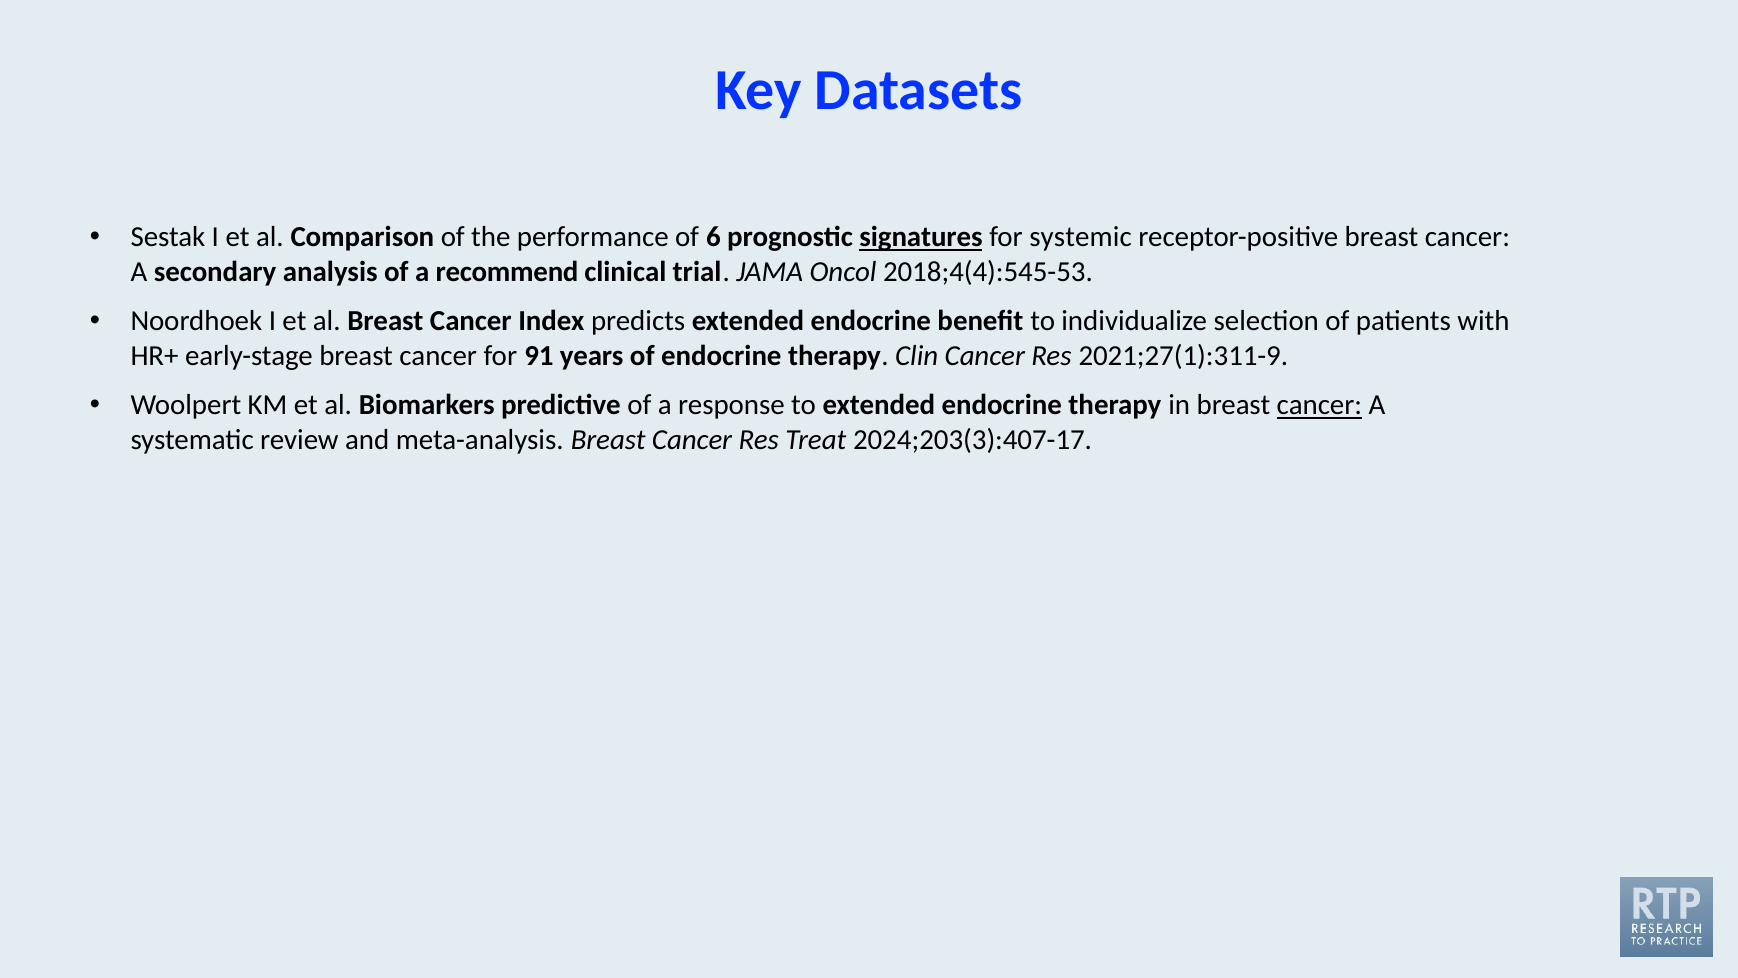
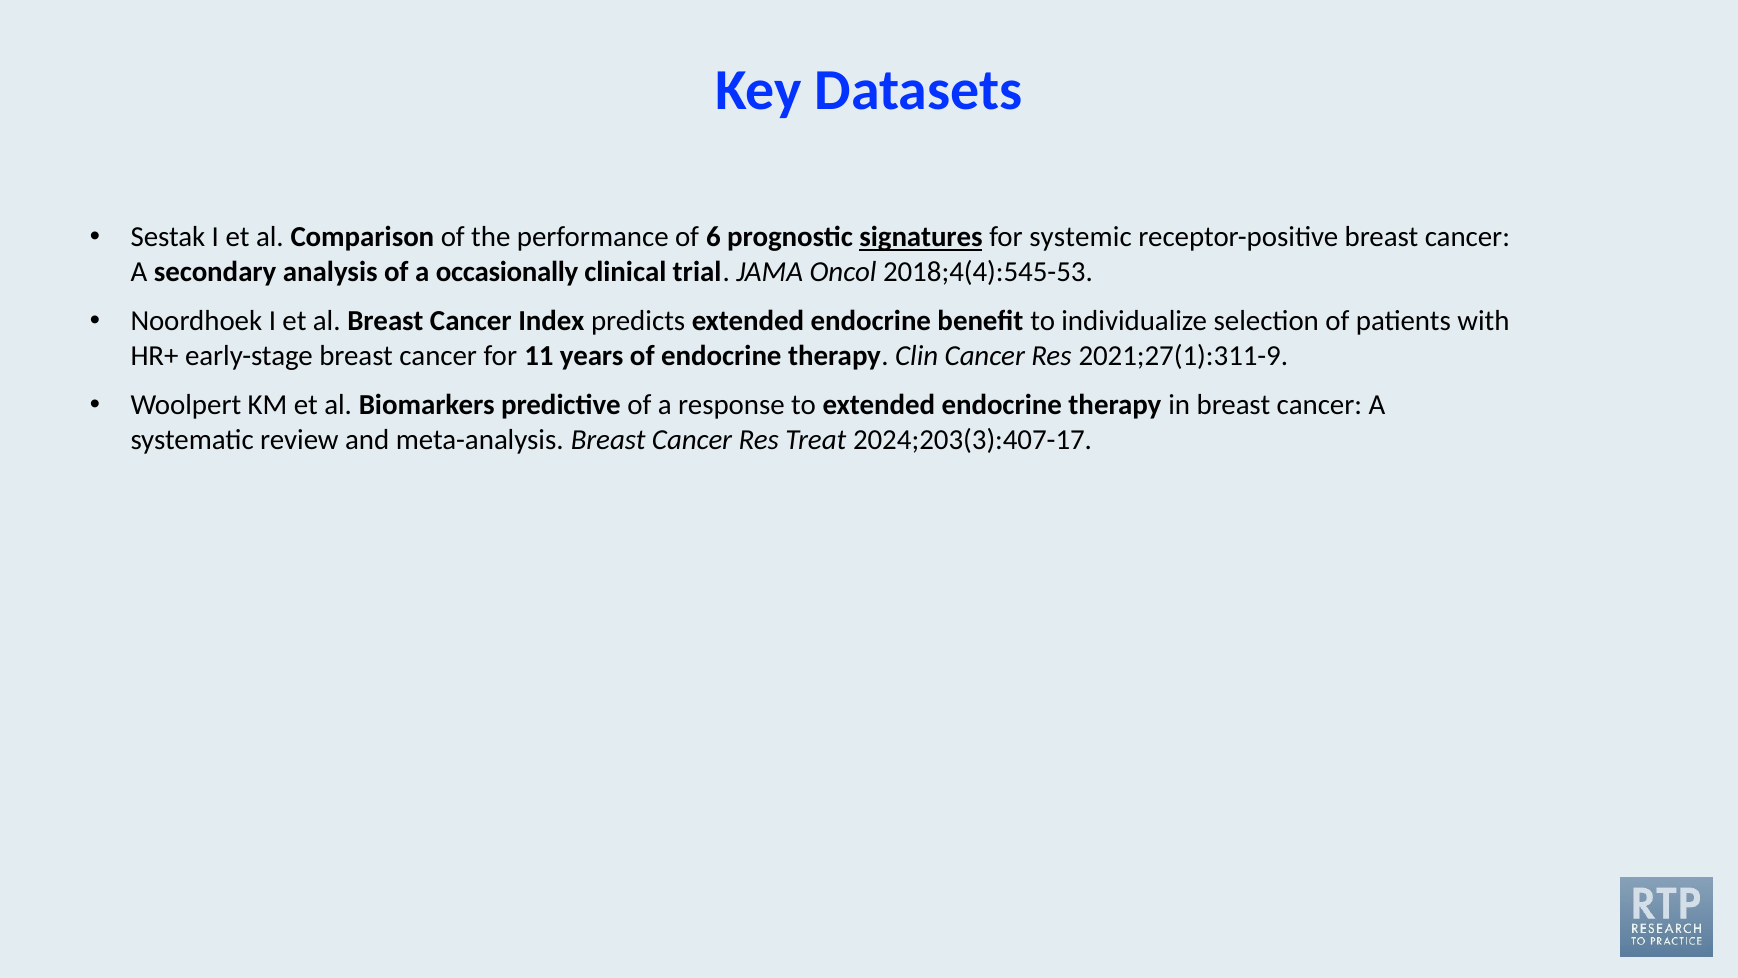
recommend: recommend -> occasionally (507, 272)
91: 91 -> 11 (539, 356)
cancer underline: present -> none (1319, 405)
